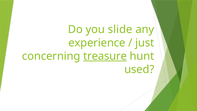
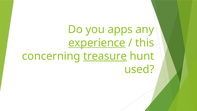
slide: slide -> apps (120, 29)
experience underline: none -> present (97, 43)
just: just -> this (145, 43)
